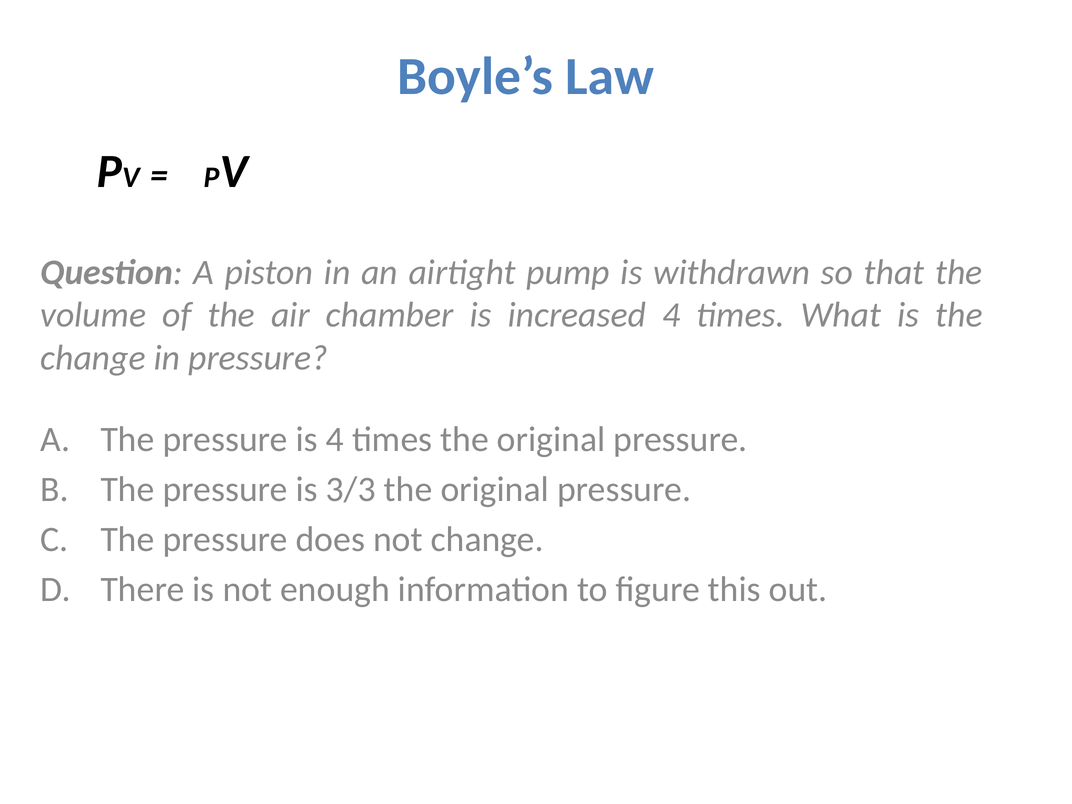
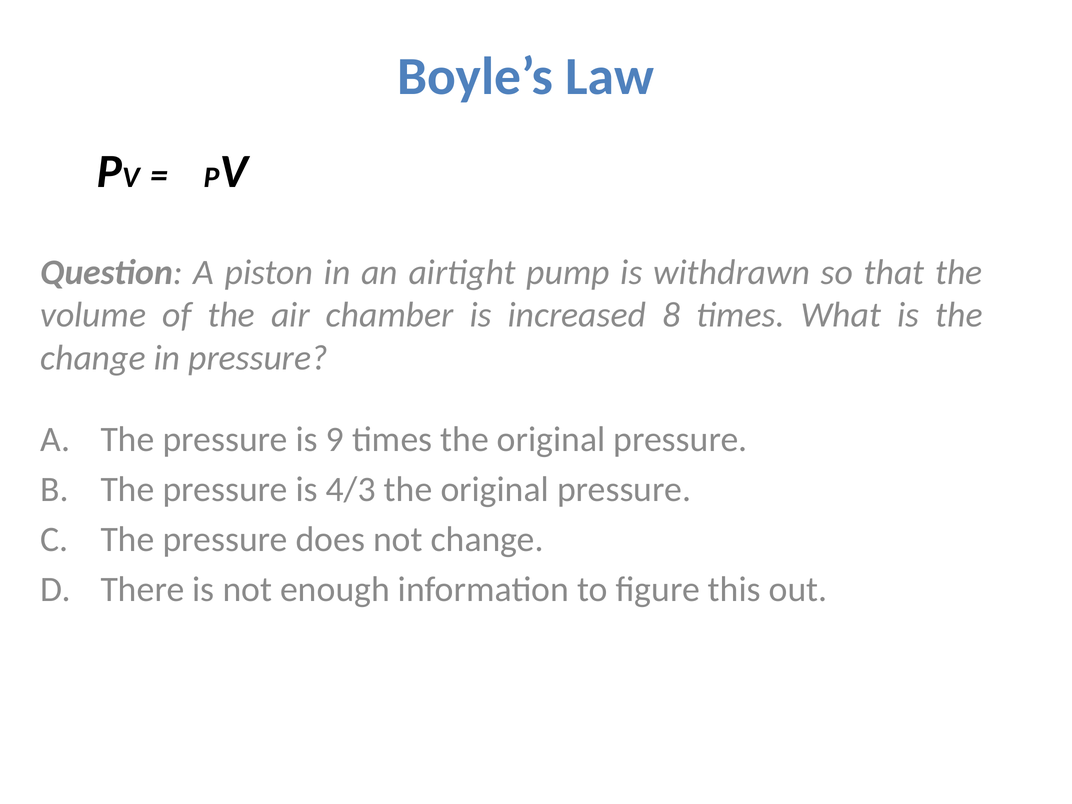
increased 4: 4 -> 8 (671, 315)
is 4: 4 -> 9 (335, 439)
3/3: 3/3 -> 4/3 (351, 489)
